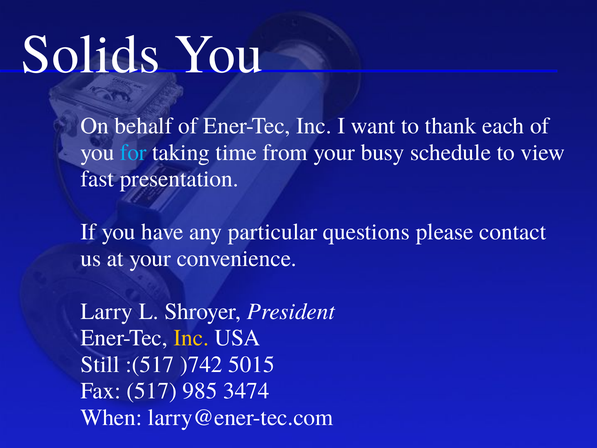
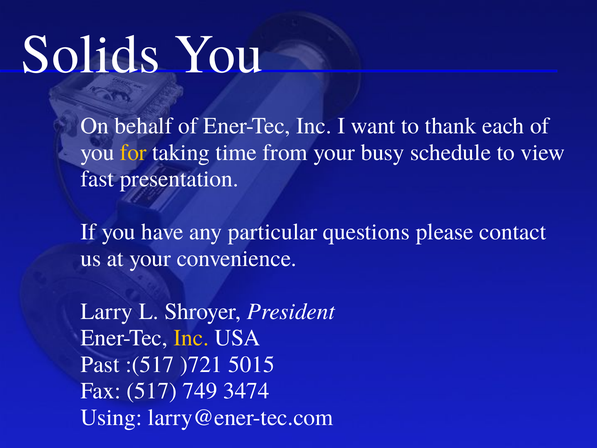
for colour: light blue -> yellow (133, 152)
Still: Still -> Past (100, 364)
)742: )742 -> )721 (201, 364)
985: 985 -> 749 (200, 391)
When: When -> Using (111, 417)
